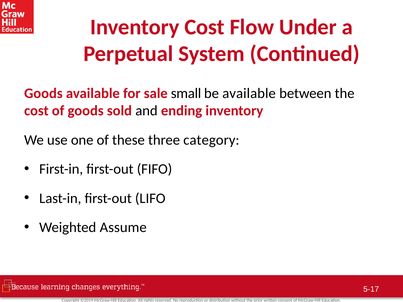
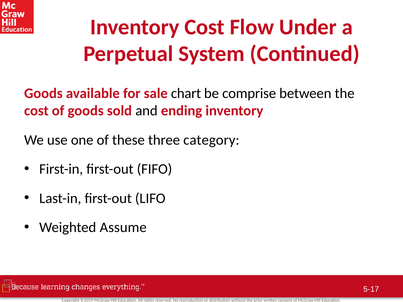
small: small -> chart (186, 93)
be available: available -> comprise (249, 93)
